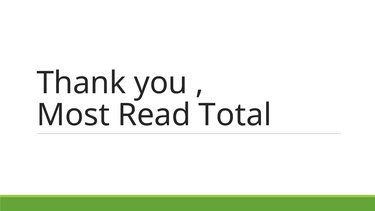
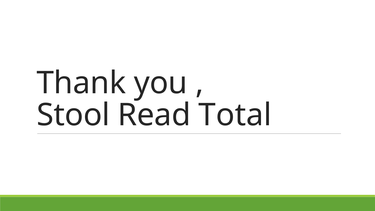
Most: Most -> Stool (73, 115)
